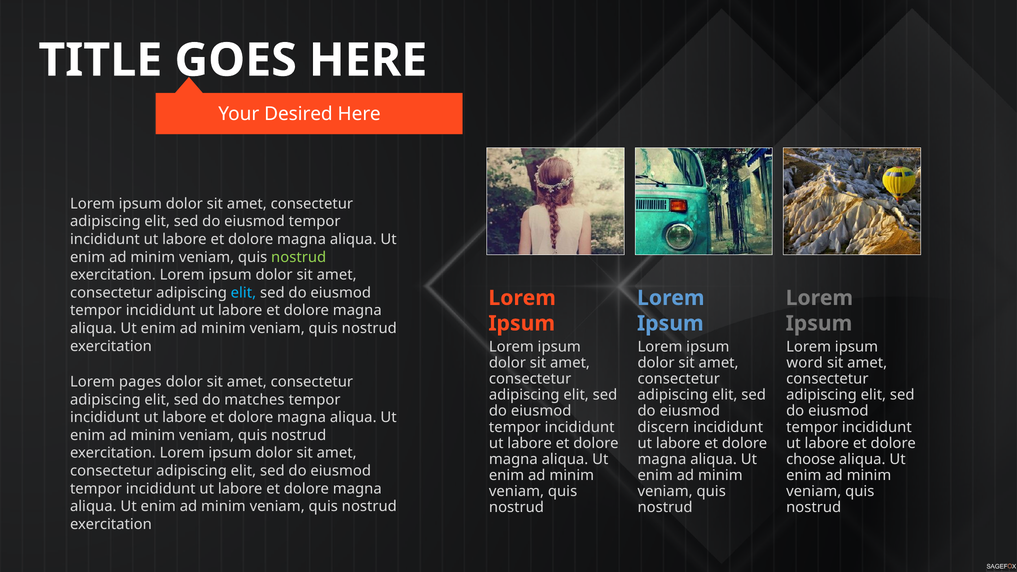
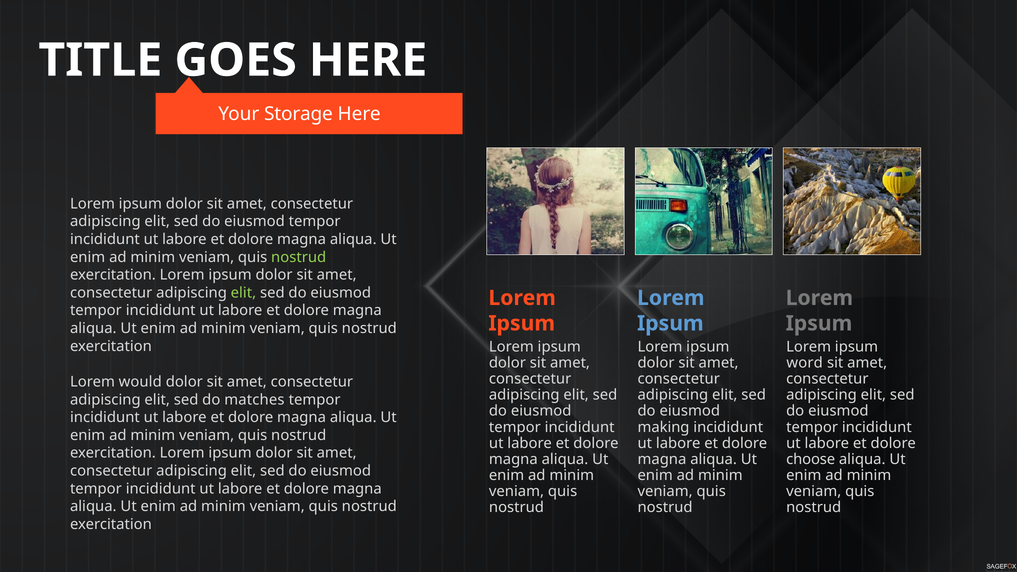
Desired: Desired -> Storage (298, 114)
elit colour: light blue -> light green (243, 293)
pages: pages -> would (140, 382)
discern: discern -> making (664, 427)
